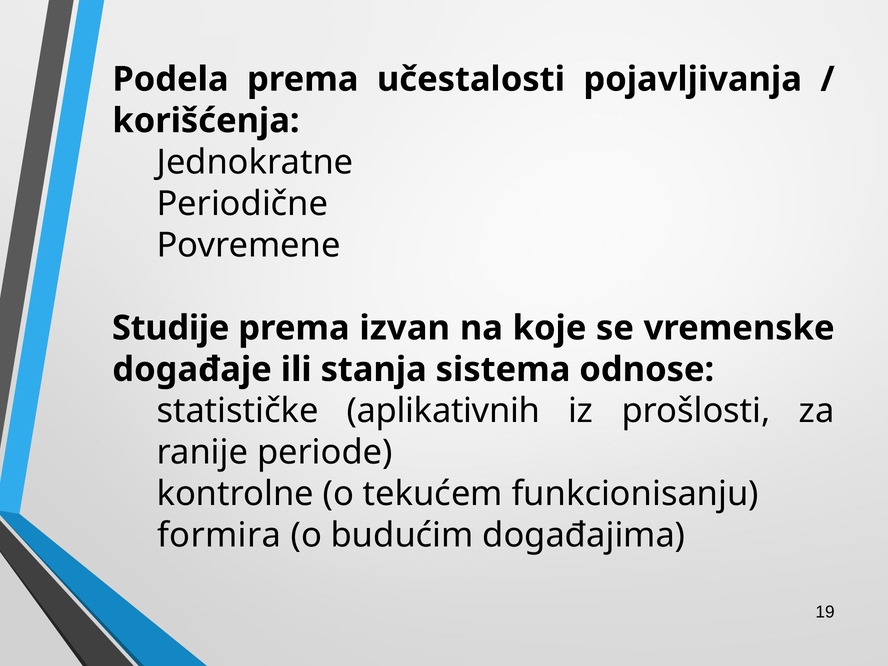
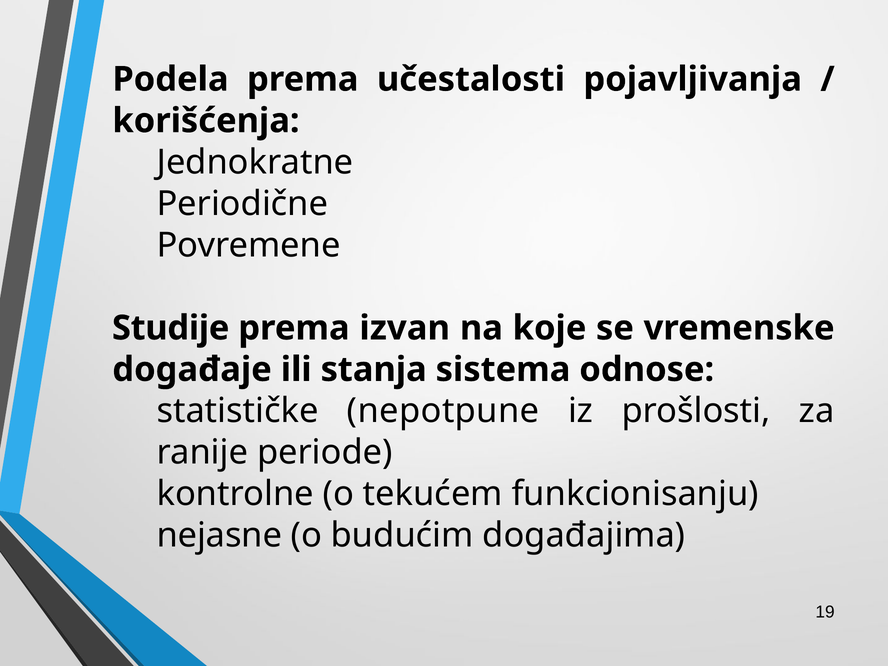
aplikativnih: aplikativnih -> nepotpune (443, 411)
formira: formira -> nejasne (219, 535)
